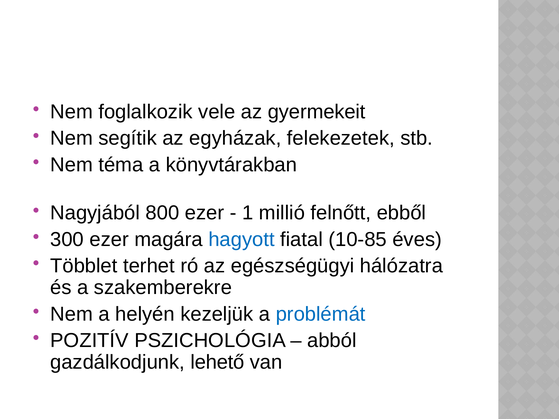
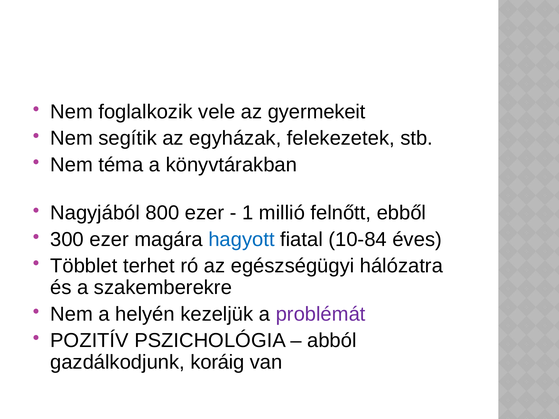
10-85: 10-85 -> 10-84 (358, 240)
problémát colour: blue -> purple (321, 314)
lehető: lehető -> koráig (217, 362)
